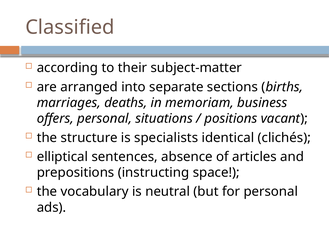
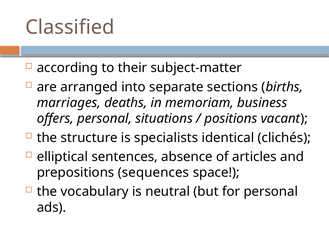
instructing: instructing -> sequences (153, 173)
